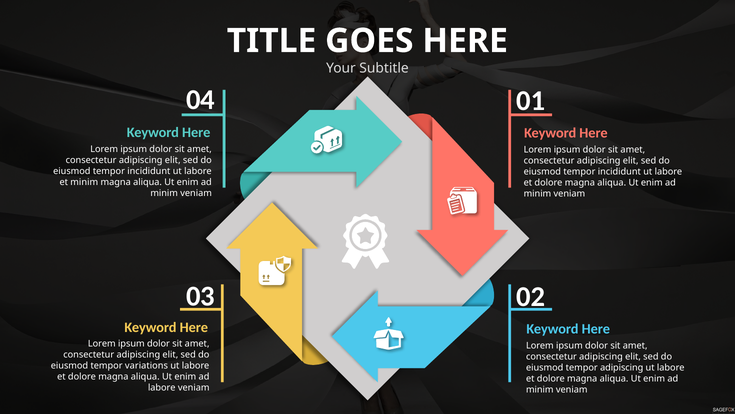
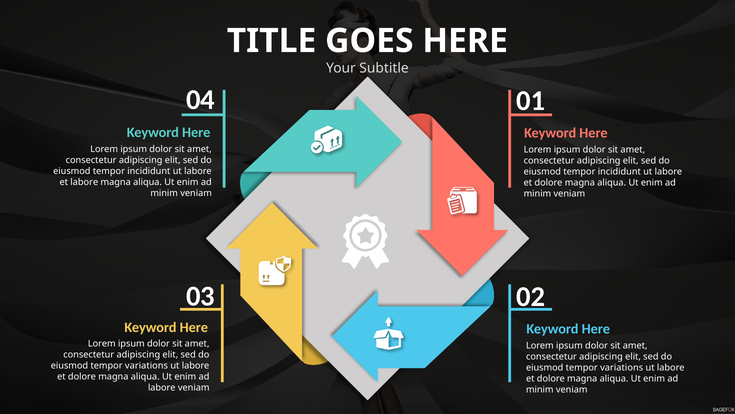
et minim: minim -> labore (84, 182)
adipiscing: adipiscing -> variations (622, 367)
